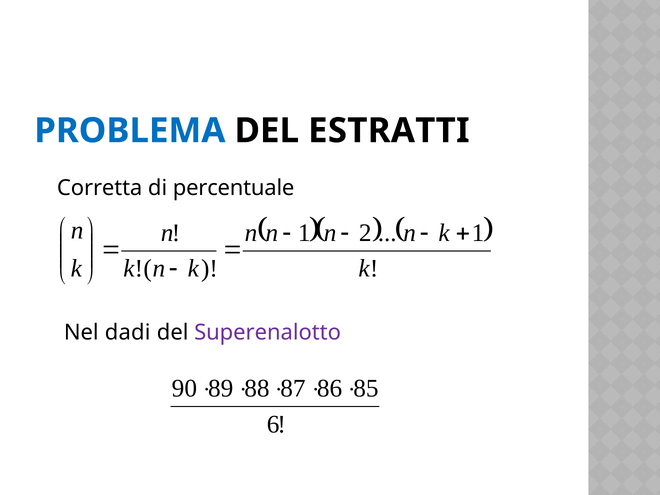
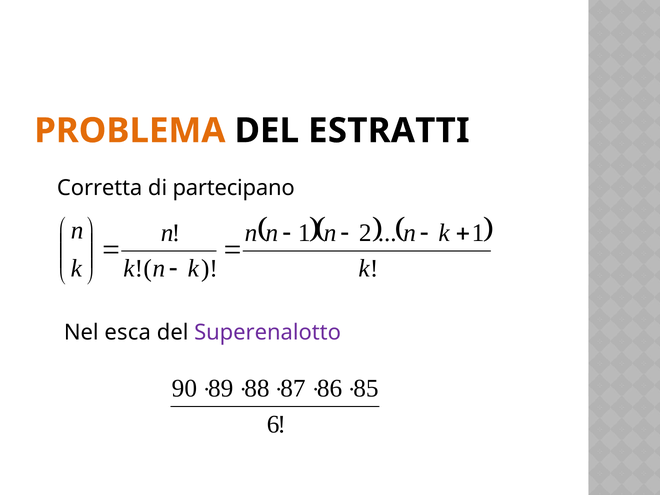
PROBLEMA colour: blue -> orange (130, 131)
percentuale: percentuale -> partecipano (234, 188)
dadi: dadi -> esca (128, 333)
